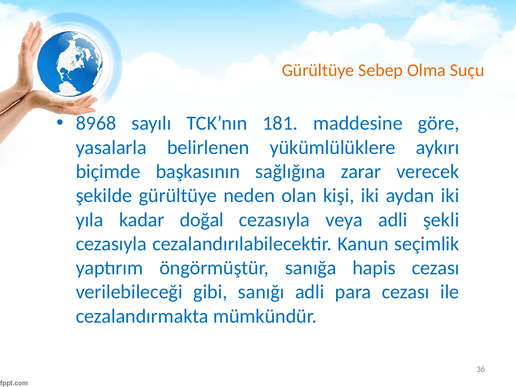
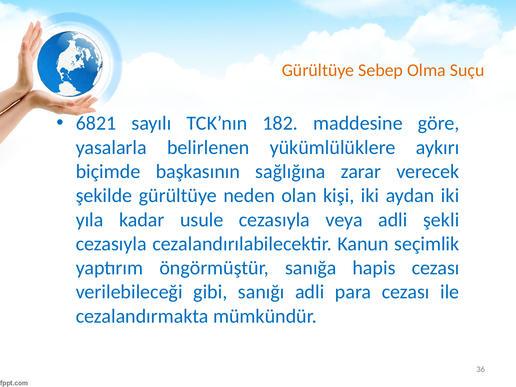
8968: 8968 -> 6821 (96, 123)
181: 181 -> 182 (280, 123)
doğal: doğal -> usule (202, 220)
